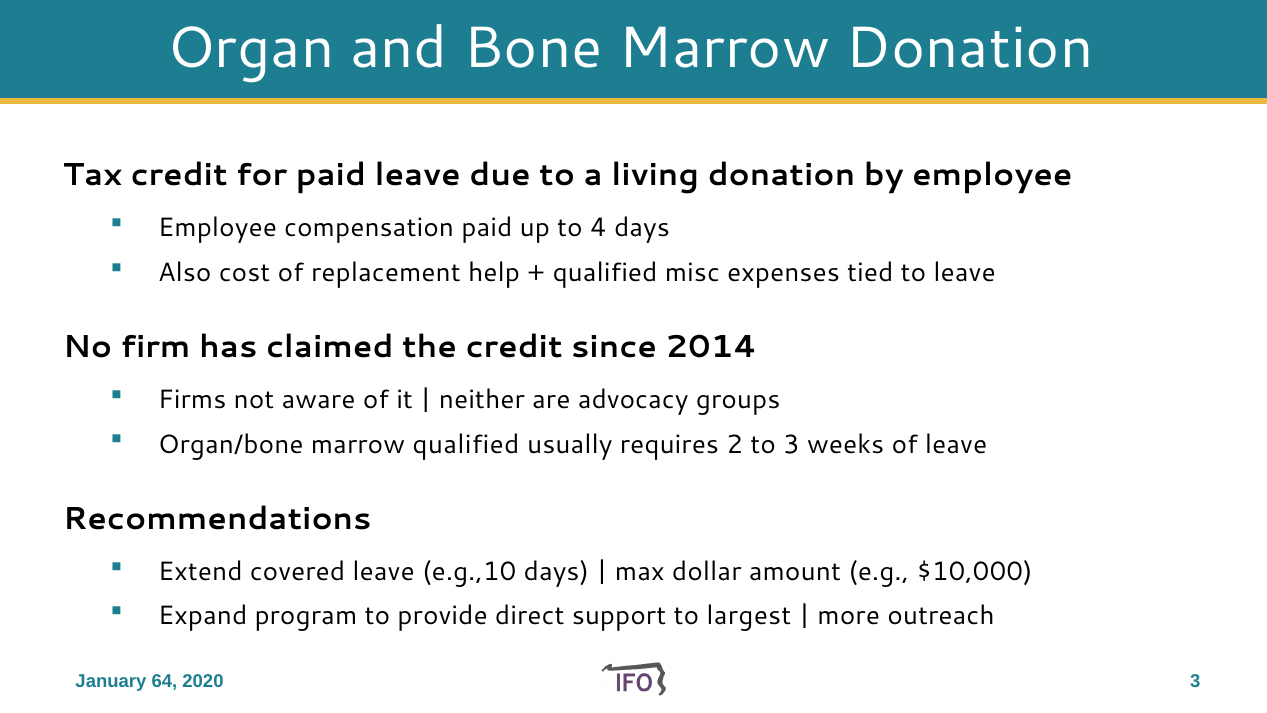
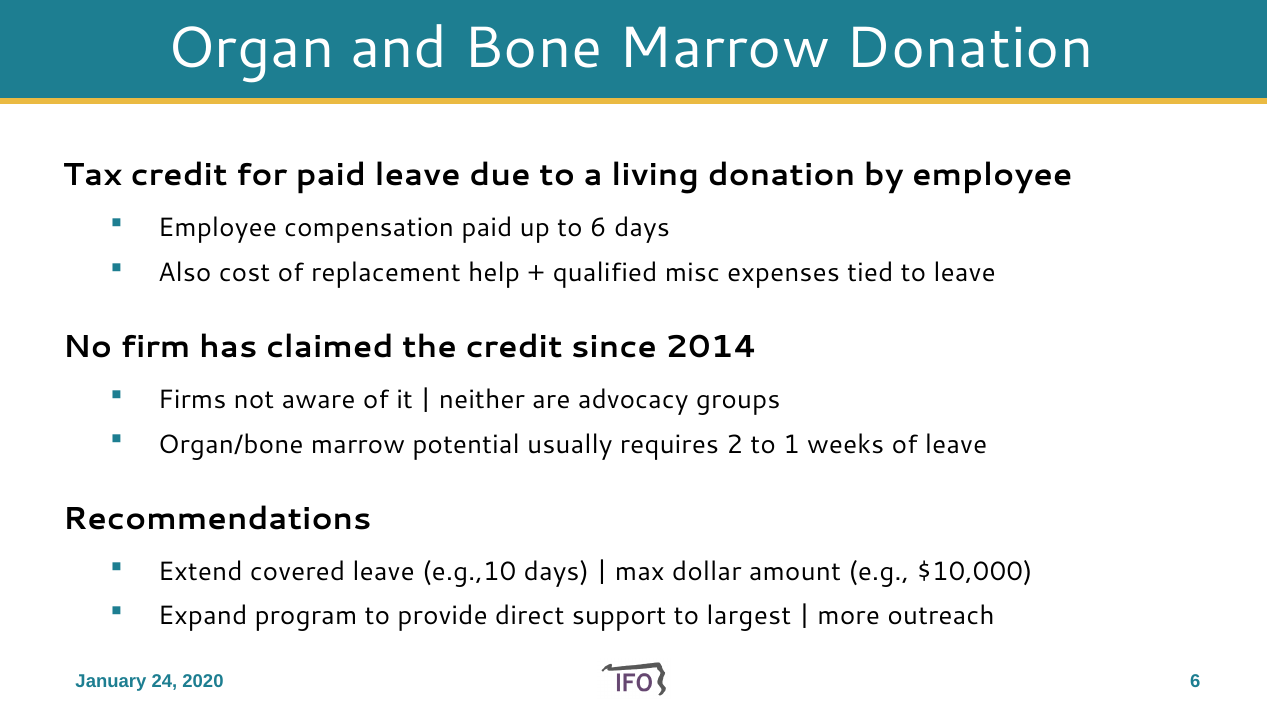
to 4: 4 -> 6 (598, 228)
marrow qualified: qualified -> potential (466, 444)
to 3: 3 -> 1 (792, 444)
64: 64 -> 24 (164, 681)
2020 3: 3 -> 6 (1195, 681)
